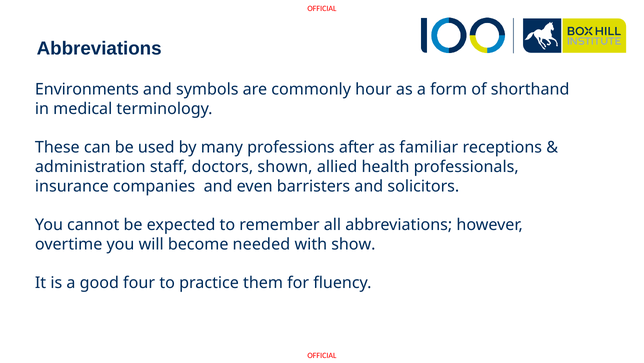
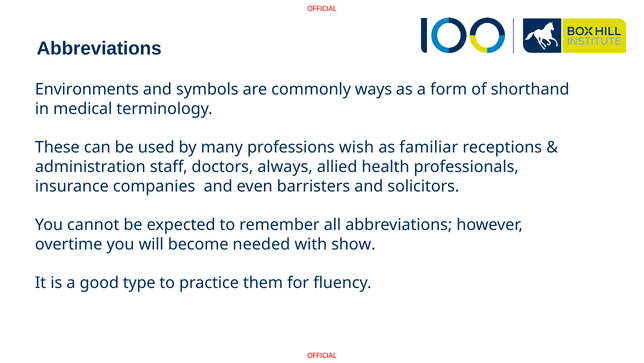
hour: hour -> ways (374, 89)
after: after -> wish (356, 147)
shown: shown -> always (285, 167)
four: four -> type (139, 282)
